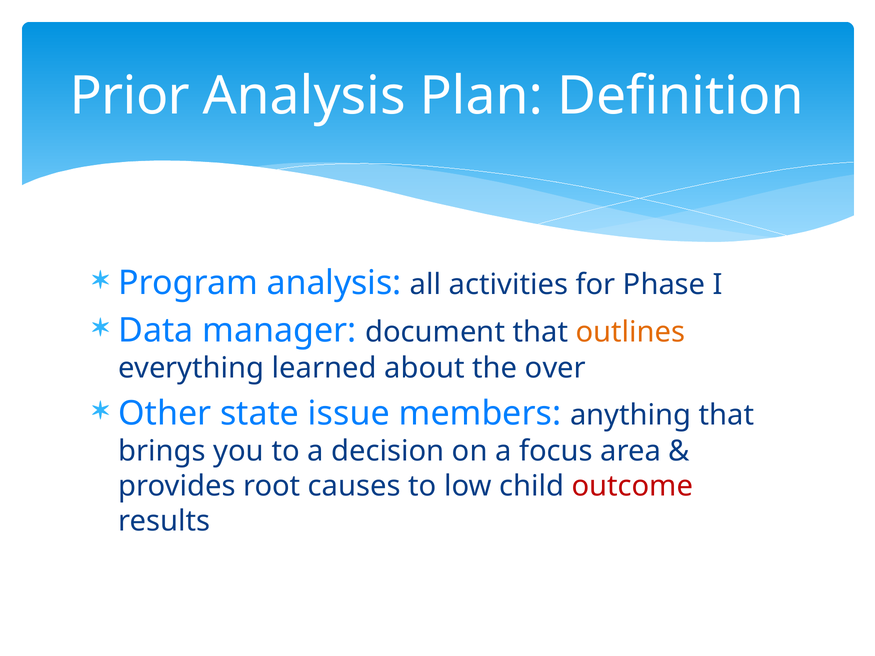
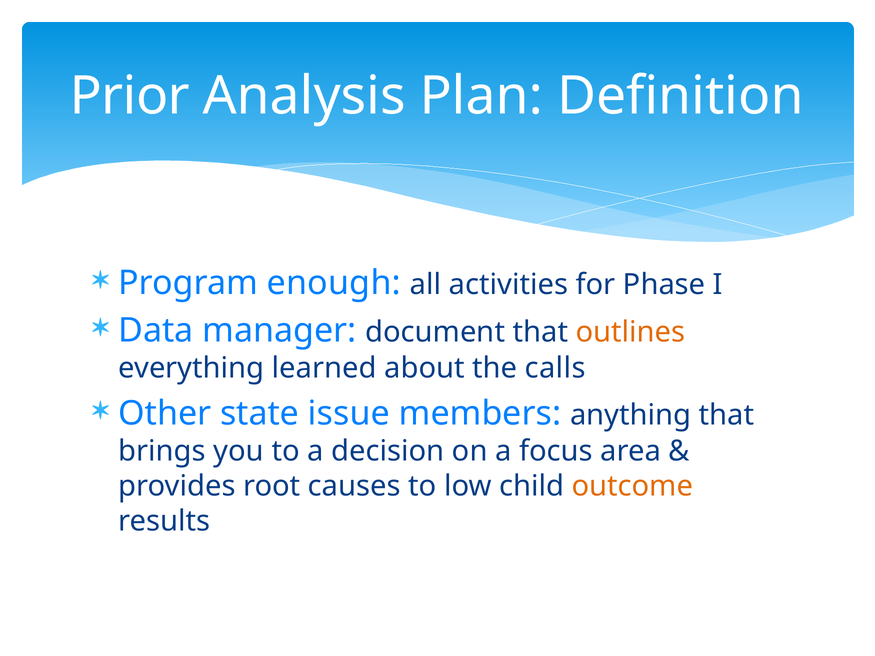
Program analysis: analysis -> enough (334, 283)
over: over -> calls (555, 368)
outcome colour: red -> orange (632, 486)
